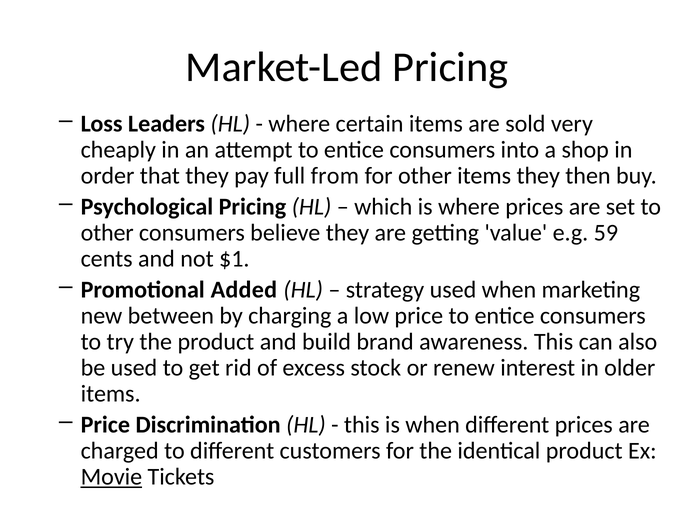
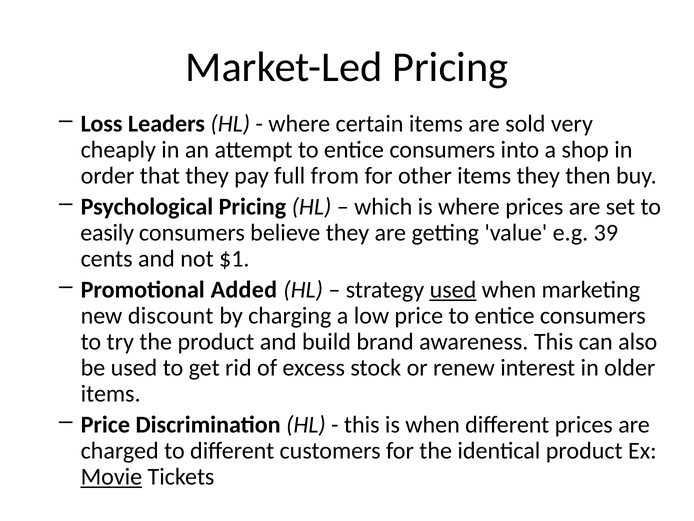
other: other -> easily (107, 233)
59: 59 -> 39 (606, 233)
used underline: none -> present (453, 290)
between: between -> discount (171, 316)
